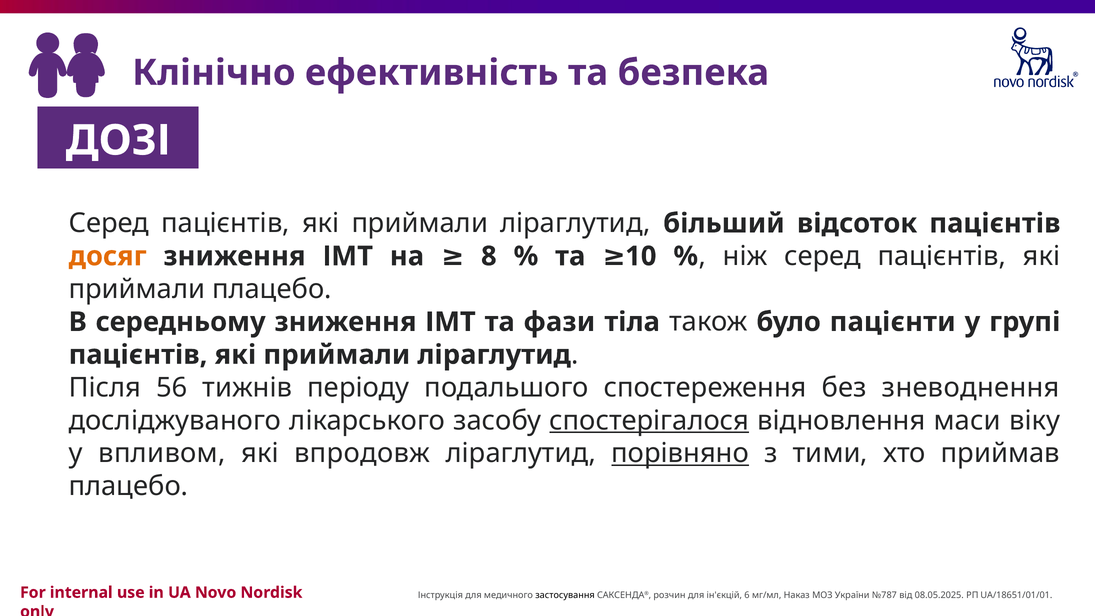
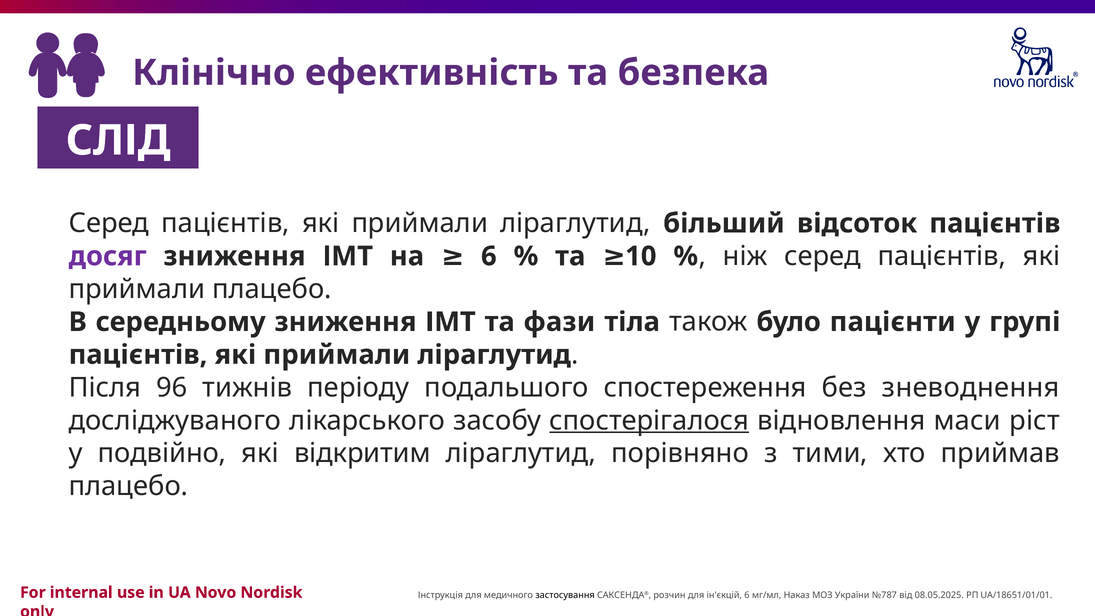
ДОЗІ: ДОЗІ -> СЛІД (118, 141)
досяг colour: orange -> purple (108, 256)
на 8: 8 -> 6 (489, 256)
56: 56 -> 96 (172, 388)
віку: віку -> ріст (1035, 420)
впливом: впливом -> подвійно (162, 453)
впродовж: впродовж -> відкритим (362, 453)
порівняно underline: present -> none (680, 453)
